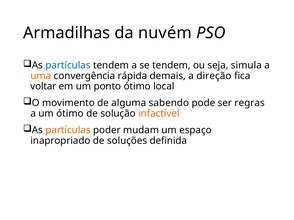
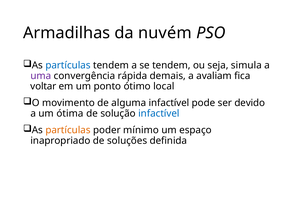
uma colour: orange -> purple (41, 76)
direção: direção -> avaliam (214, 76)
alguma sabendo: sabendo -> infactível (169, 103)
regras: regras -> devido (250, 103)
um ótimo: ótimo -> ótima (70, 114)
infactível colour: orange -> blue (159, 114)
mudam: mudam -> mínimo (141, 130)
